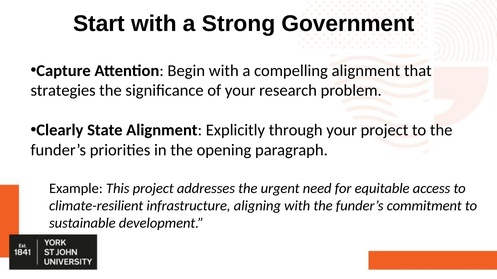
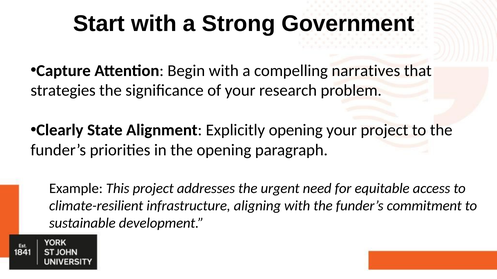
compelling alignment: alignment -> narratives (366, 71)
Explicitly through: through -> opening (296, 130)
